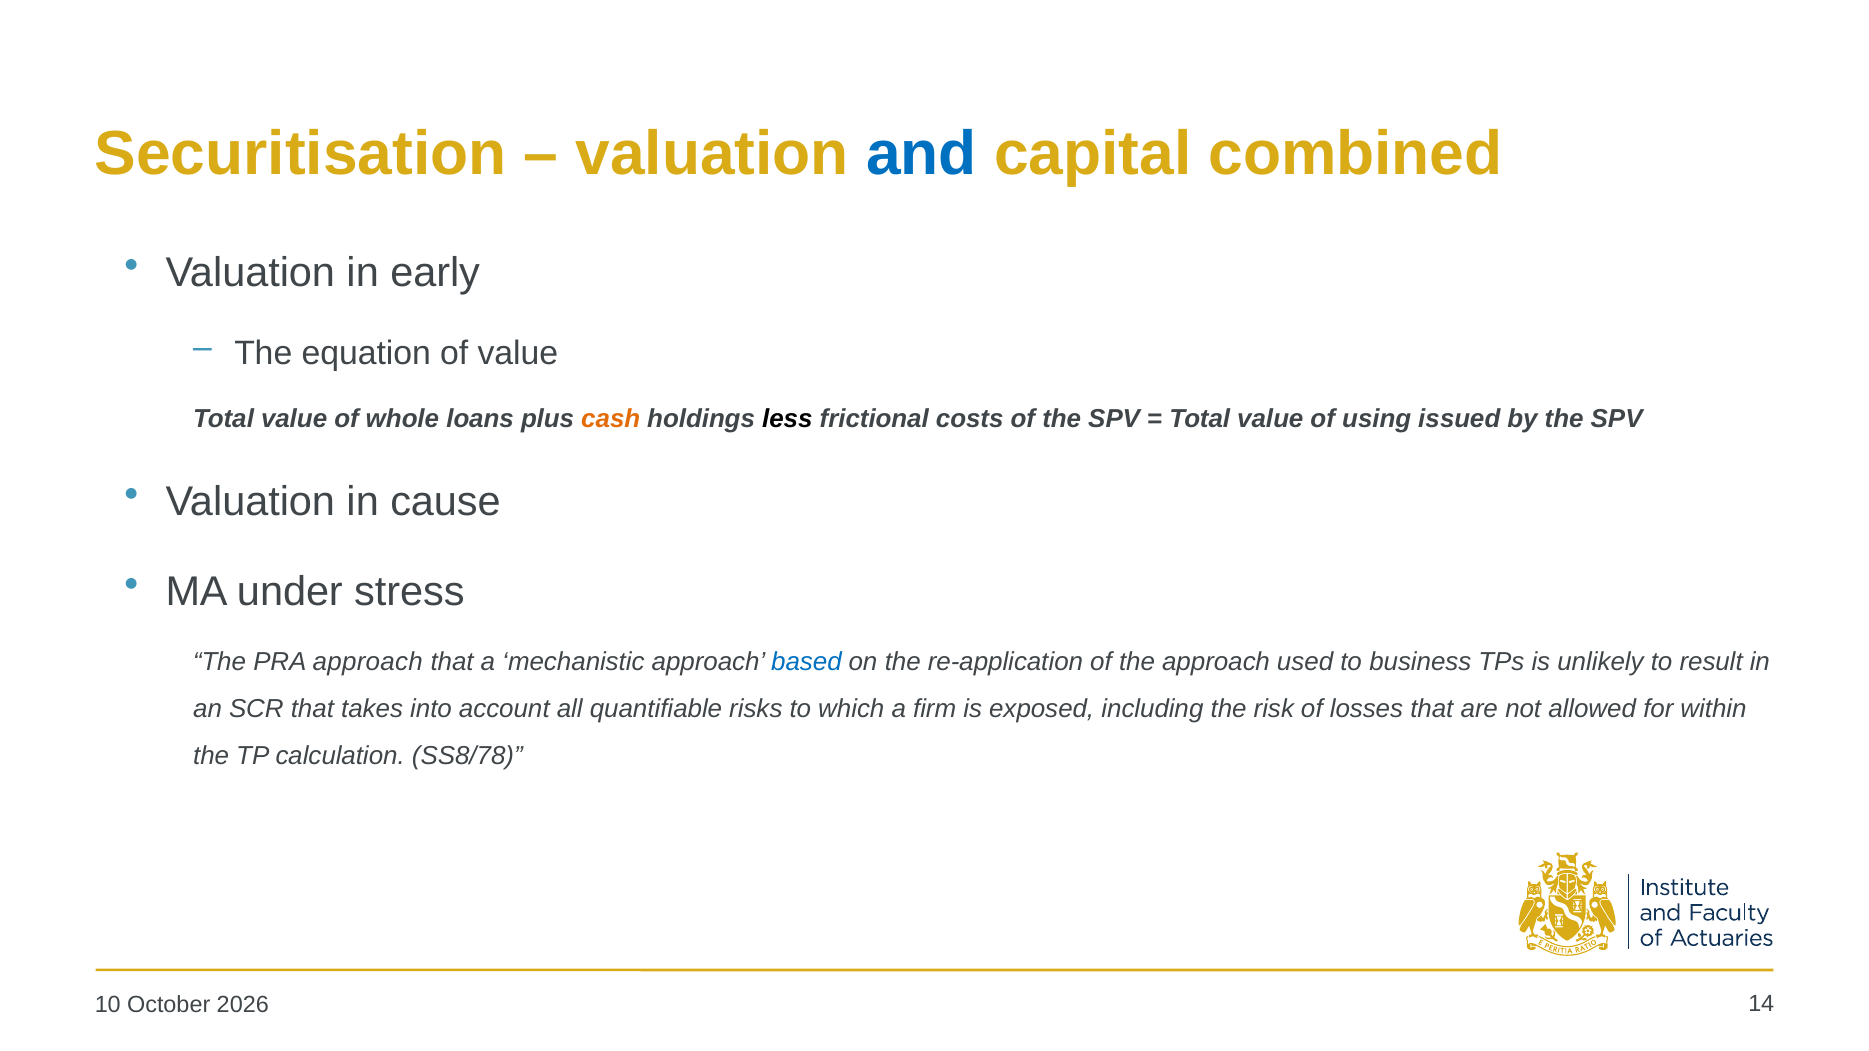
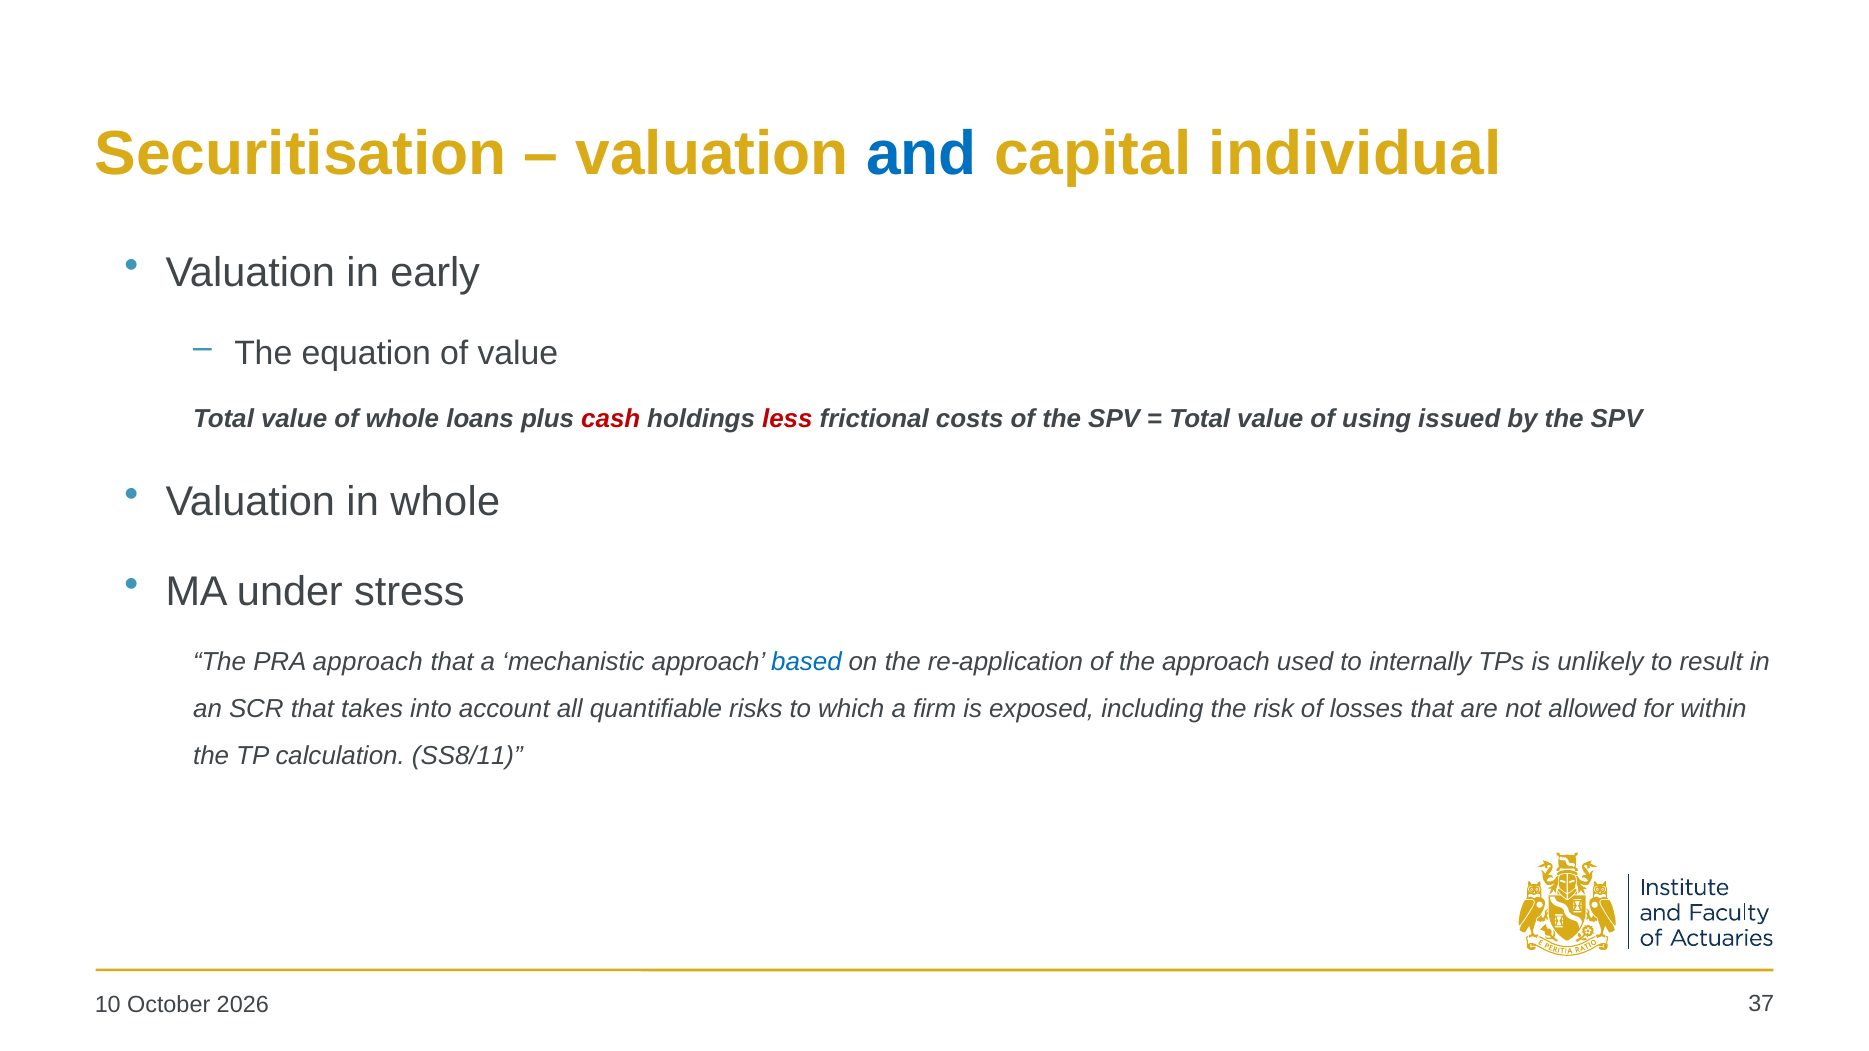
combined: combined -> individual (1355, 154)
cash colour: orange -> red (611, 420)
less colour: black -> red (787, 420)
in cause: cause -> whole (445, 502)
business: business -> internally (1420, 663)
SS8/78: SS8/78 -> SS8/11 (467, 756)
14: 14 -> 37 (1761, 1004)
